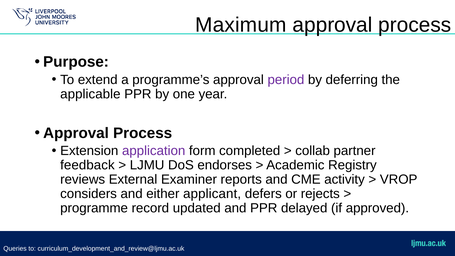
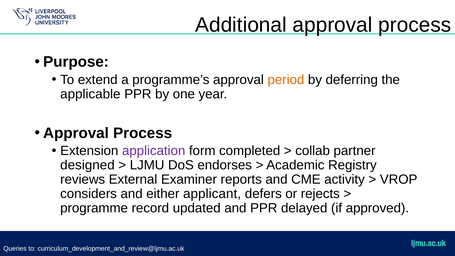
Maximum: Maximum -> Additional (241, 25)
period colour: purple -> orange (286, 80)
feedback: feedback -> designed (87, 165)
